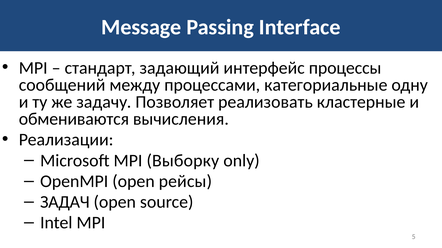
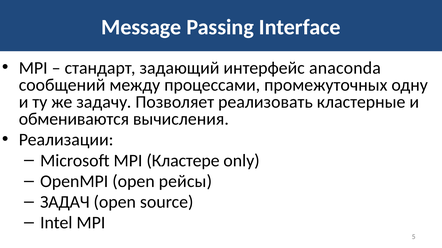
процессы: процессы -> anaconda (345, 68)
категориальные: категориальные -> промежуточных (326, 85)
Выборку: Выборку -> Кластере (183, 161)
